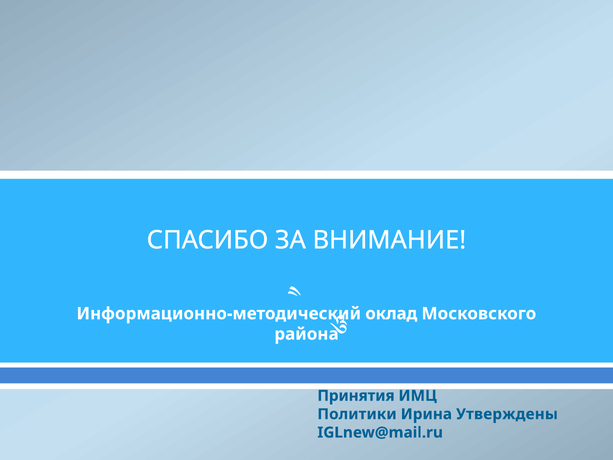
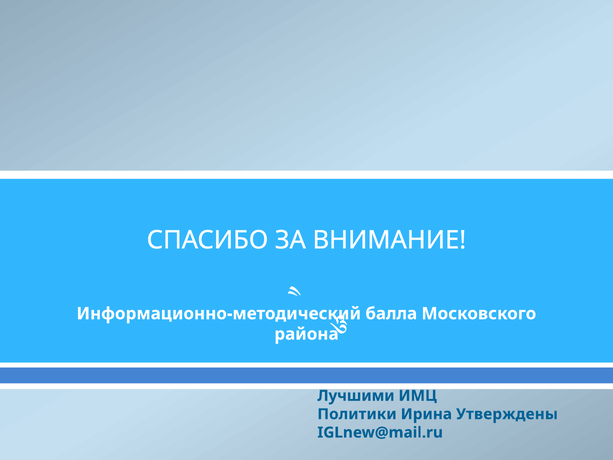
оклад: оклад -> балла (391, 313)
Принятия: Принятия -> Лучшими (356, 396)
